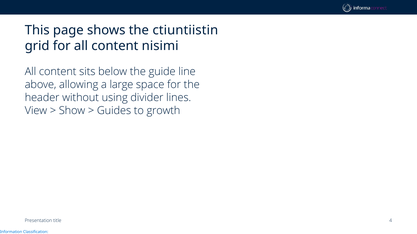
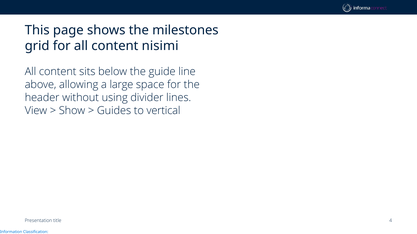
ctiuntiistin: ctiuntiistin -> milestones (185, 30)
growth: growth -> vertical (163, 111)
